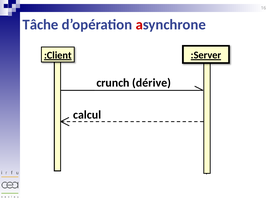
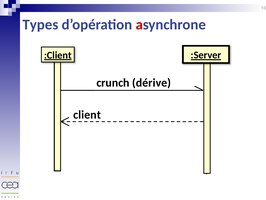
Tâche: Tâche -> Types (40, 25)
calcul: calcul -> client (87, 114)
